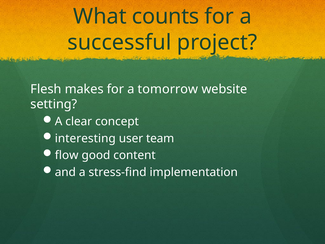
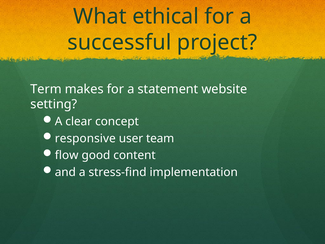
counts: counts -> ethical (166, 17)
Flesh: Flesh -> Term (46, 89)
tomorrow: tomorrow -> statement (168, 89)
interesting: interesting -> responsive (85, 138)
